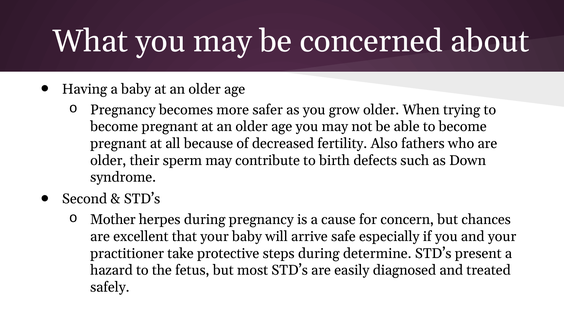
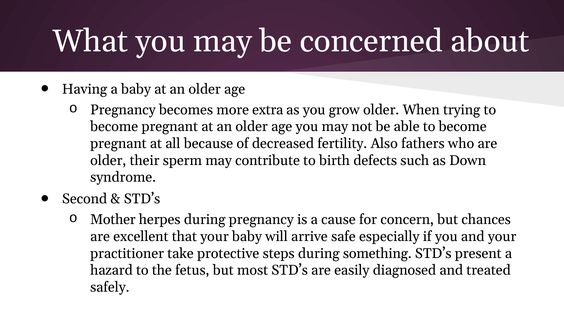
safer: safer -> extra (268, 110)
determine: determine -> something (377, 254)
